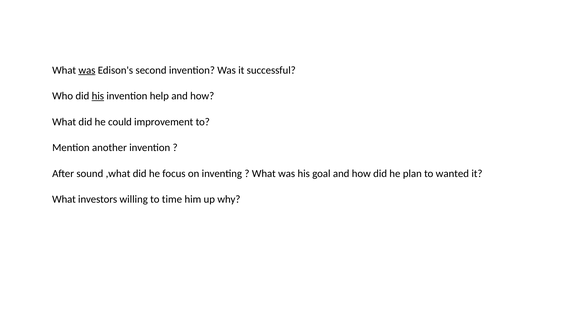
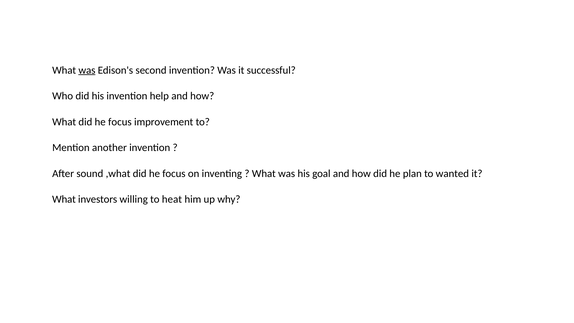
his underline: present -> none (98, 96)
What did he could: could -> focus (120, 122)
time: time -> heat (172, 199)
